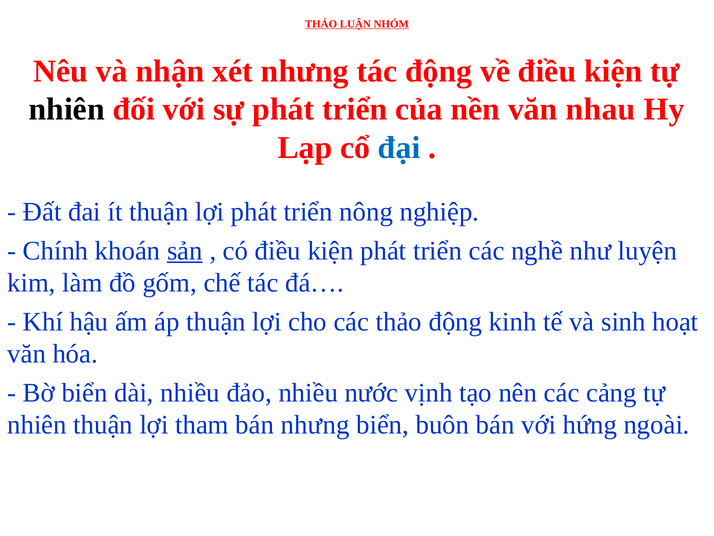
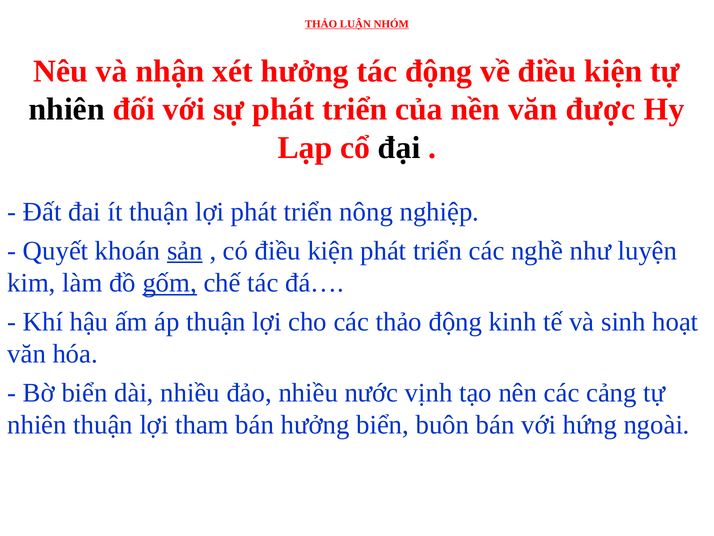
xét nhưng: nhưng -> hưởng (305, 71)
nhau: nhau -> được (601, 109)
đại colour: blue -> black (399, 147)
Chính: Chính -> Quyết (56, 251)
gốm underline: none -> present (170, 283)
bán nhưng: nhưng -> hưởng (315, 425)
